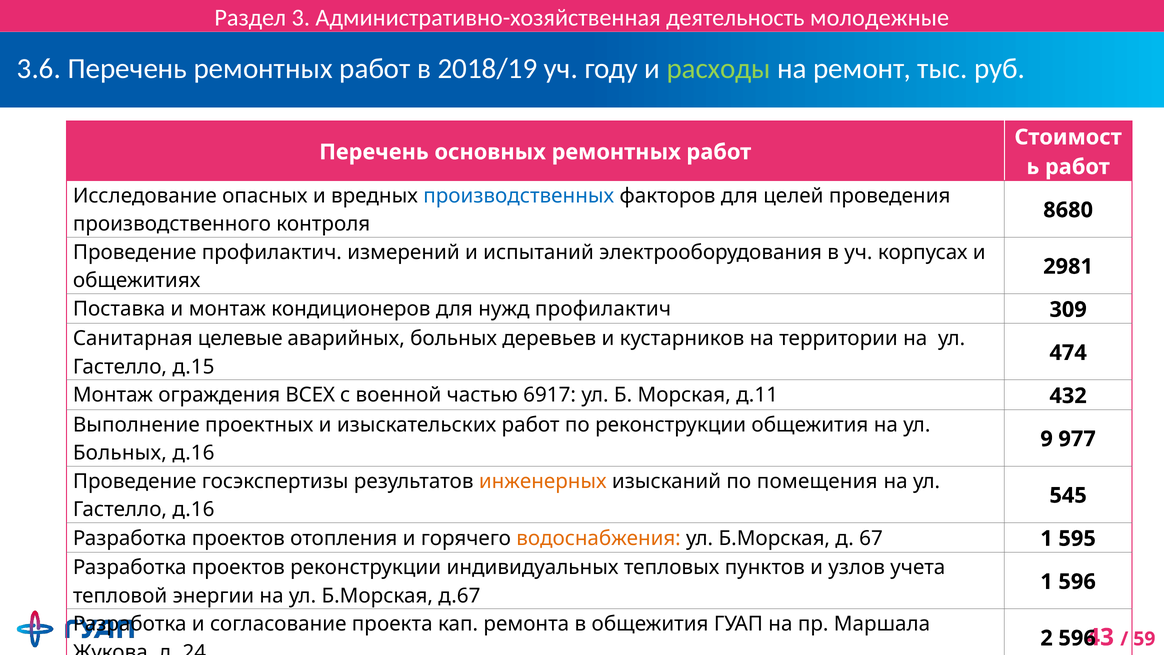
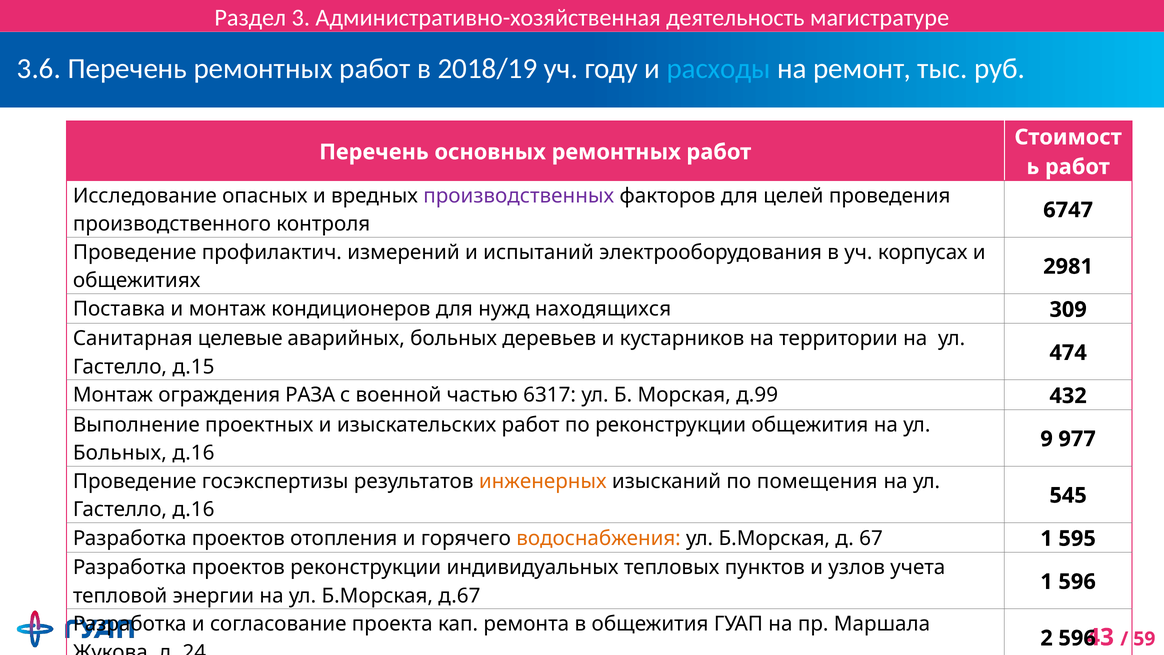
молодежные: молодежные -> магистратуре (880, 18)
расходы colour: light green -> light blue (719, 69)
производственных colour: blue -> purple (519, 196)
8680: 8680 -> 6747 (1068, 210)
нужд профилактич: профилактич -> находящихся (603, 309)
ВСЕХ: ВСЕХ -> РАЗА (310, 395)
6917: 6917 -> 6317 (550, 395)
д.11: д.11 -> д.99 (757, 395)
